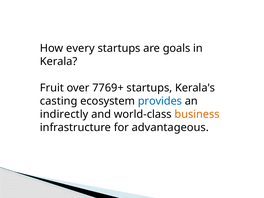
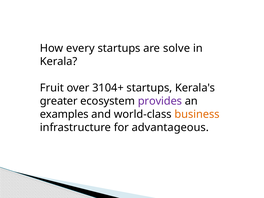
goals: goals -> solve (177, 48)
7769+: 7769+ -> 3104+ (108, 88)
casting: casting -> greater (59, 101)
provides colour: blue -> purple (160, 101)
indirectly: indirectly -> examples (64, 114)
